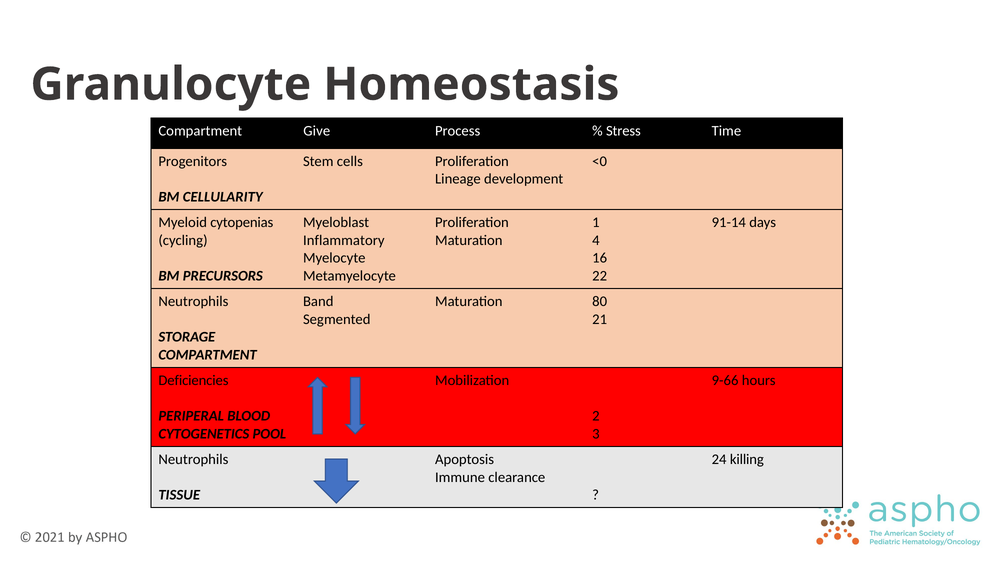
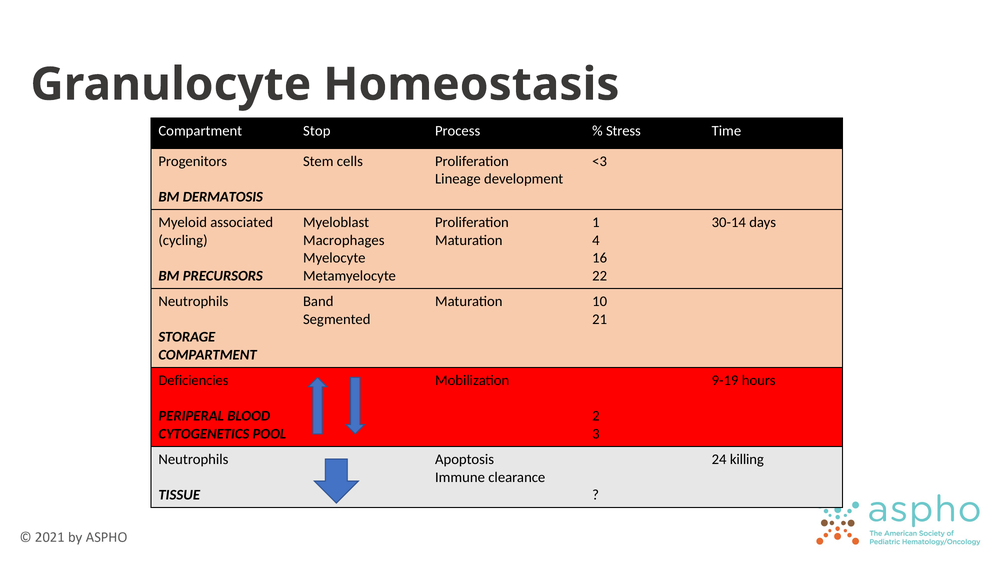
Give: Give -> Stop (317, 131)
<0: <0 -> <3 (600, 161)
CELLULARITY: CELLULARITY -> DERMATOSIS (223, 197)
cytopenias: cytopenias -> associated (242, 222)
91-14: 91-14 -> 30-14 (729, 222)
Inflammatory: Inflammatory -> Macrophages (344, 240)
80: 80 -> 10 (600, 301)
9-66: 9-66 -> 9-19 (725, 380)
